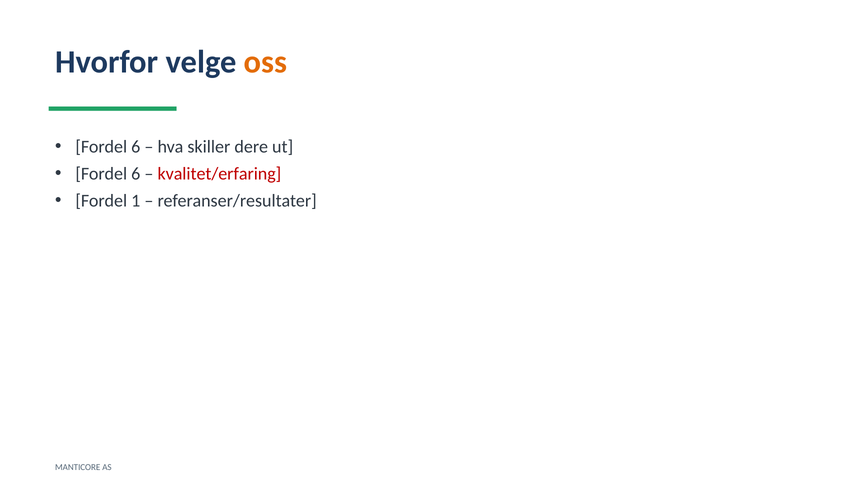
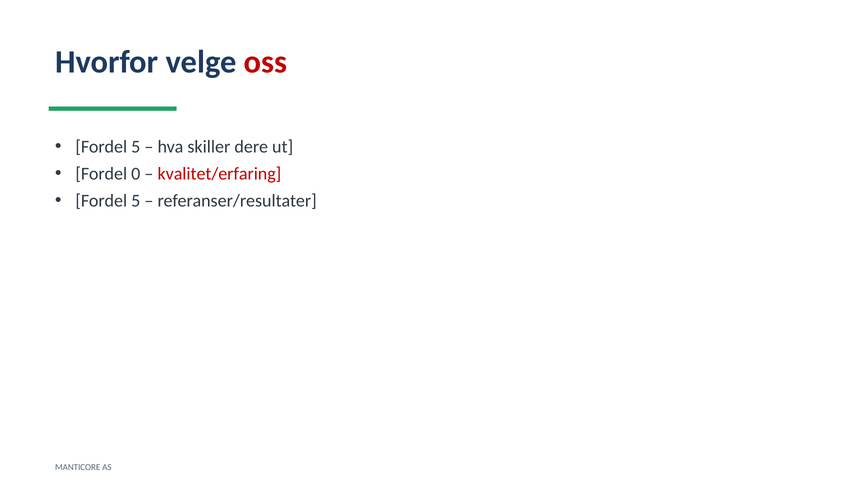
oss colour: orange -> red (265, 62)
6: 6 -> 5 (136, 147)
6: 6 -> 0 (136, 174)
1: 1 -> 5 (136, 201)
